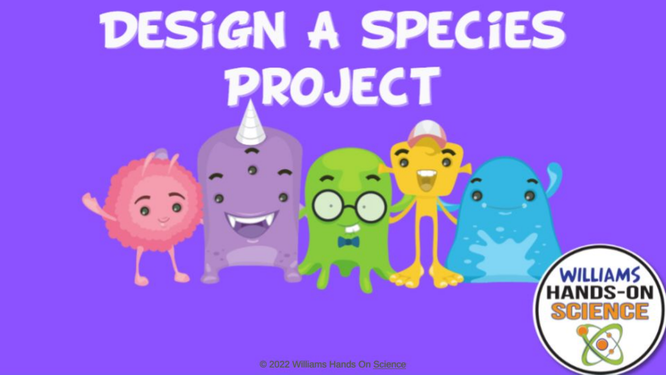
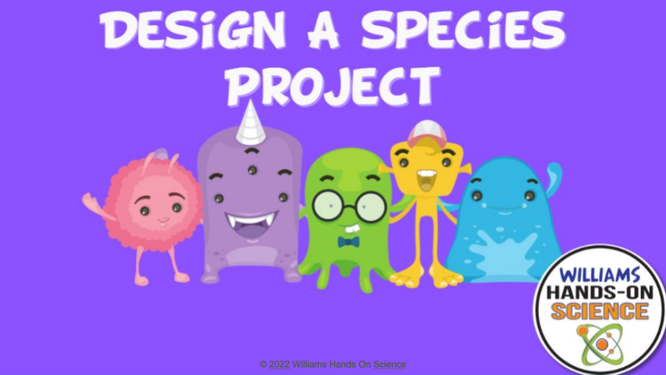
2022 underline: none -> present (280, 364)
